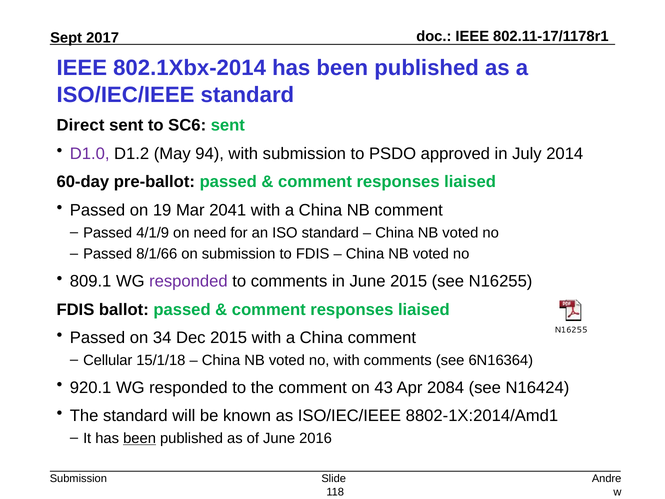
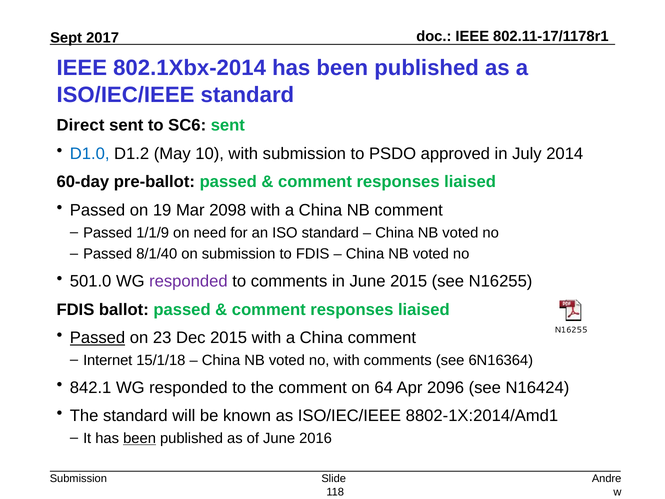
D1.0 colour: purple -> blue (90, 154)
94: 94 -> 10 (210, 154)
2041: 2041 -> 2098 (228, 210)
4/1/9: 4/1/9 -> 1/1/9 (153, 233)
8/1/66: 8/1/66 -> 8/1/40 (157, 254)
809.1: 809.1 -> 501.0 (91, 281)
Passed underline: none -> present (98, 338)
34: 34 -> 23 (162, 338)
Cellular: Cellular -> Internet (108, 360)
920.1: 920.1 -> 842.1 (91, 387)
43: 43 -> 64 (384, 387)
2084: 2084 -> 2096 (446, 387)
